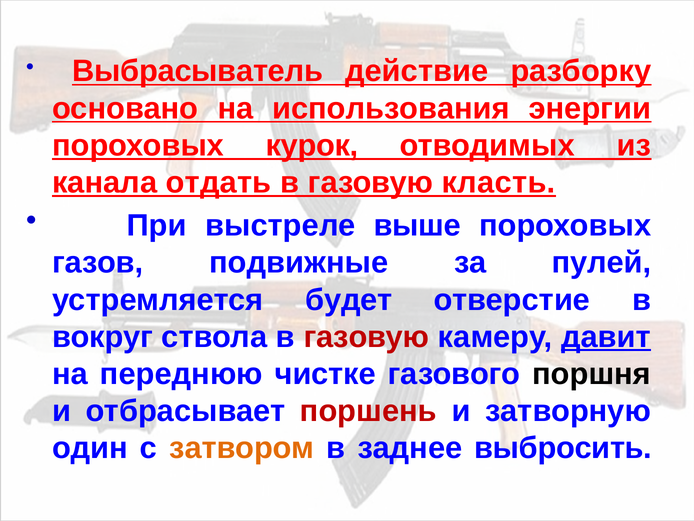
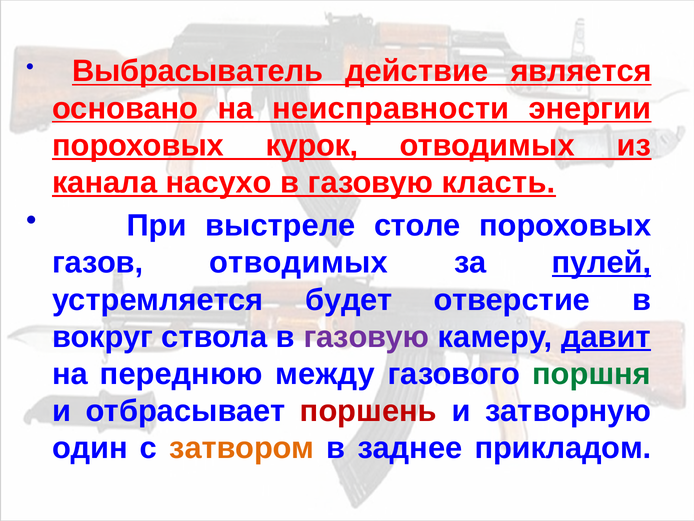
разборку: разборку -> является (581, 71)
использования: использования -> неисправности (391, 108)
отдать: отдать -> насухо (219, 182)
выше: выше -> столе (417, 226)
газов подвижные: подвижные -> отводимых (299, 263)
пулей underline: none -> present (602, 263)
газовую colour: red -> purple (367, 337)
чистке: чистке -> между (325, 374)
поршня colour: black -> green (592, 374)
выбросить: выбросить -> прикладом (563, 448)
